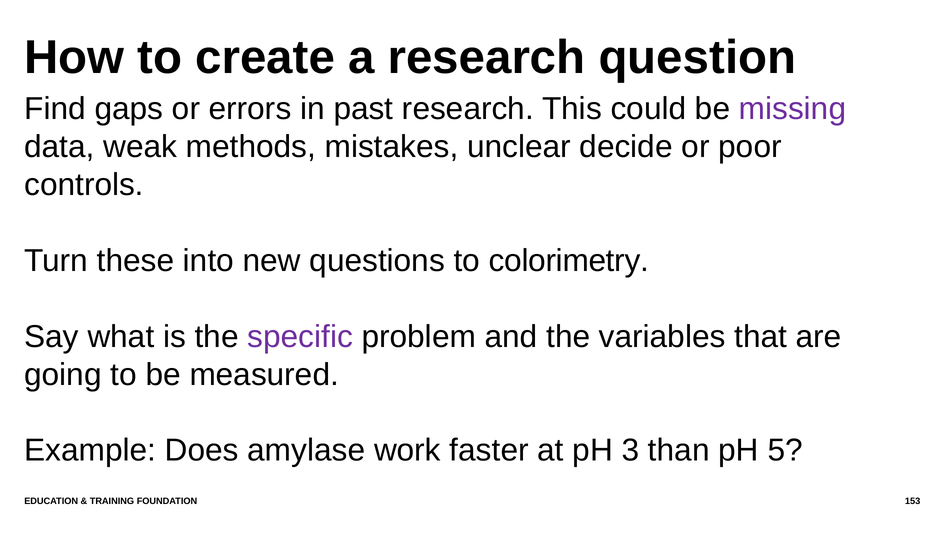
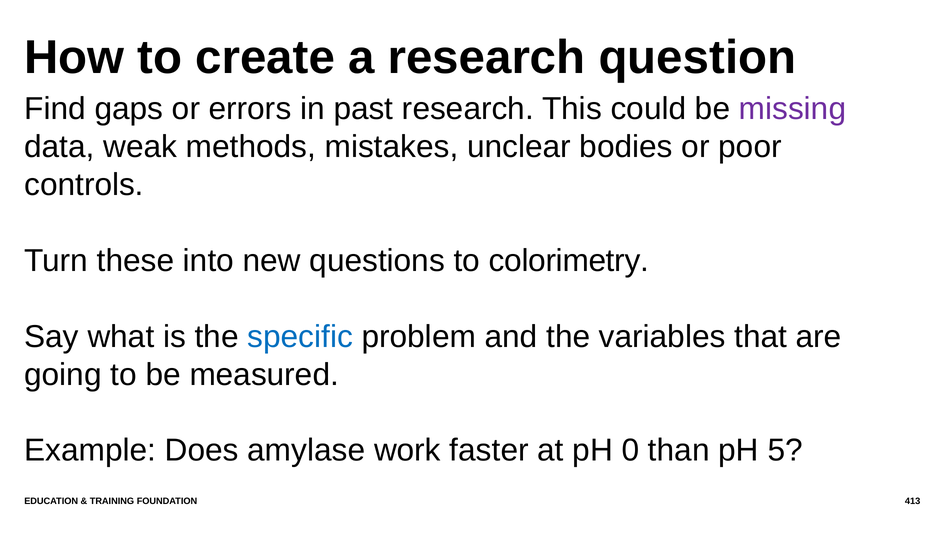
decide: decide -> bodies (626, 147)
specific colour: purple -> blue (300, 337)
3: 3 -> 0 (631, 450)
153: 153 -> 413 (913, 501)
